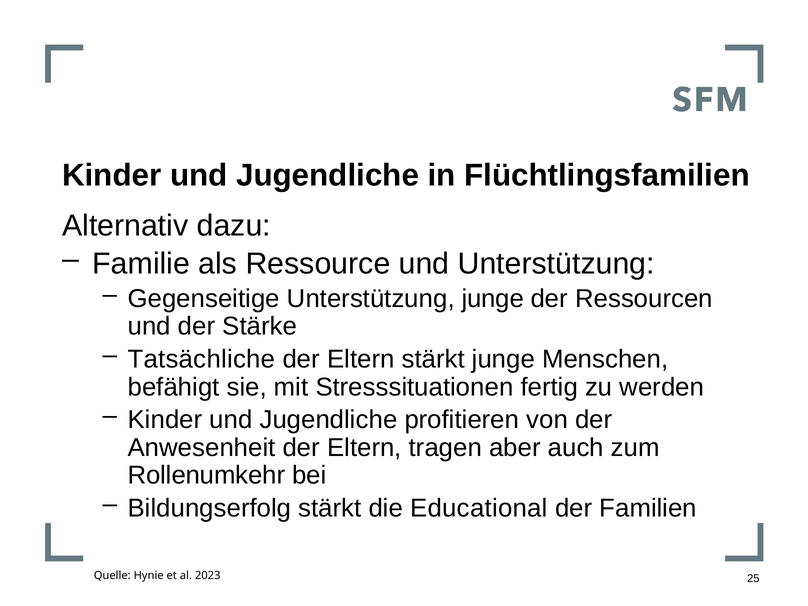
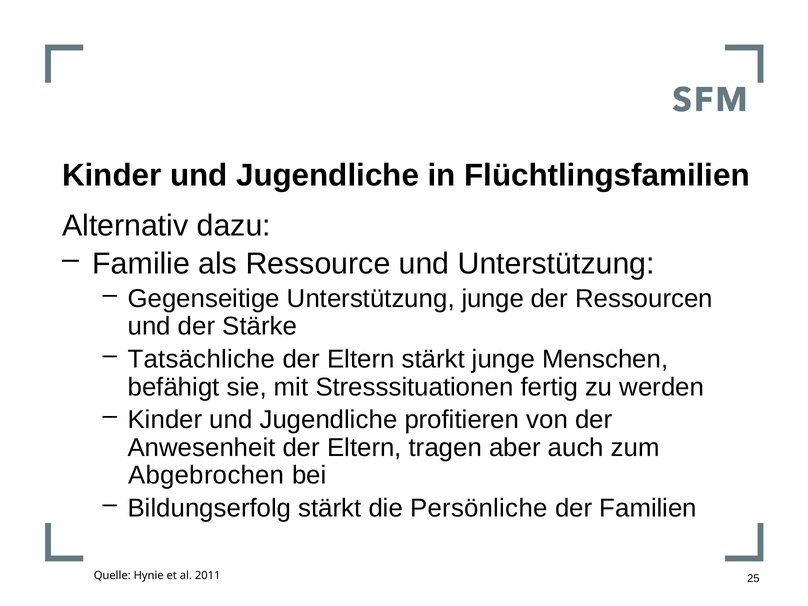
Rollenumkehr: Rollenumkehr -> Abgebrochen (206, 475)
Educational: Educational -> Persönliche (479, 508)
2023: 2023 -> 2011 (208, 575)
